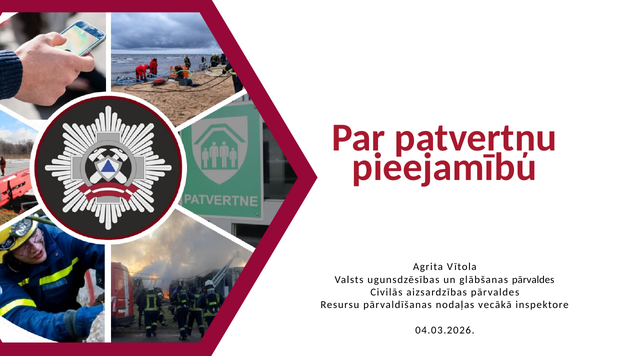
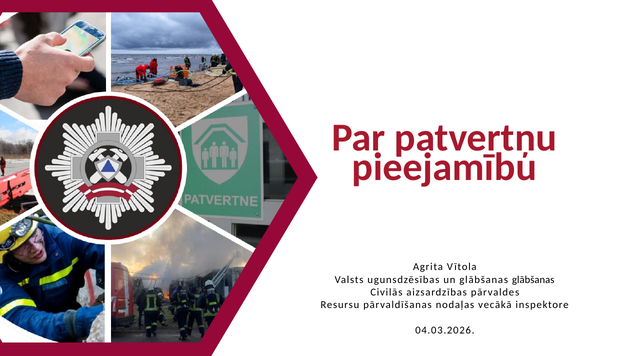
glābšanas pārvaldes: pārvaldes -> glābšanas (533, 280)
